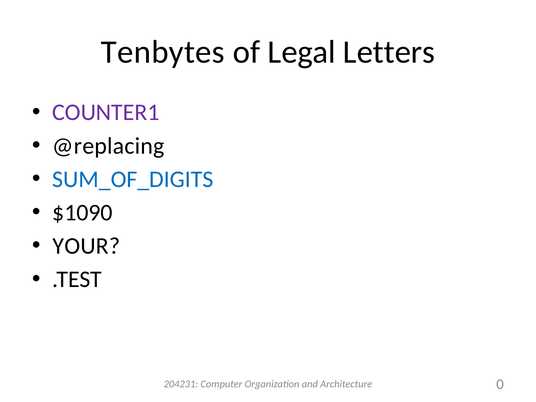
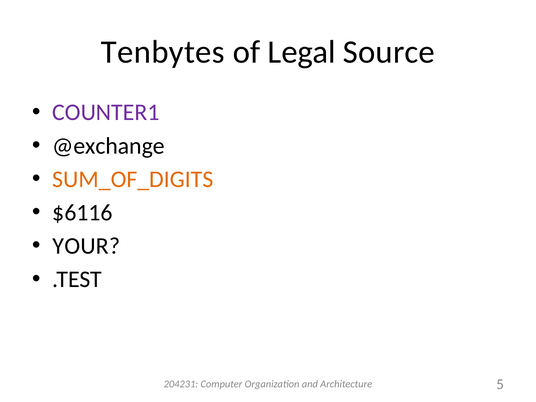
Letters: Letters -> Source (389, 52)
@replacing: @replacing -> @exchange (109, 146)
SUM_OF_DIGITS colour: blue -> orange (133, 179)
$1090: $1090 -> $6116 (82, 213)
0: 0 -> 5 (500, 384)
